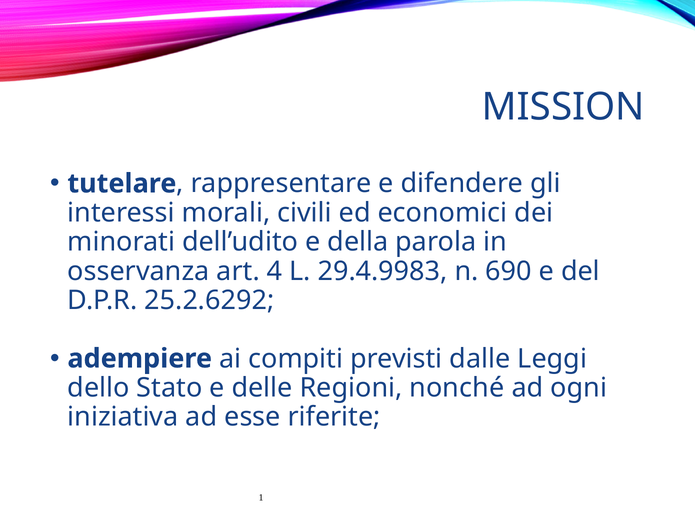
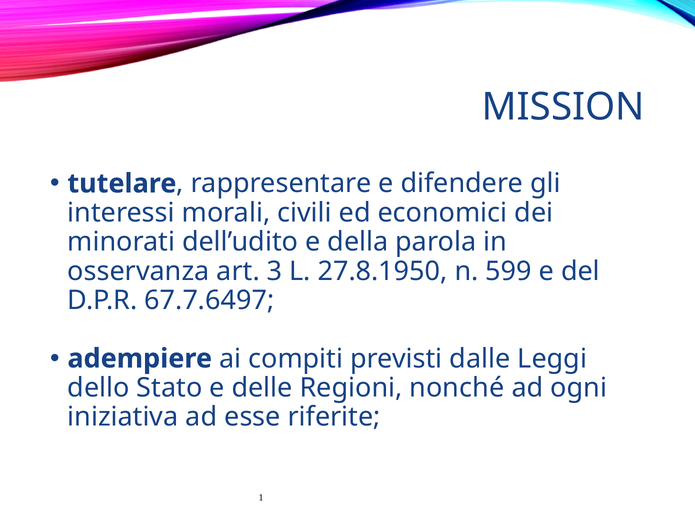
4: 4 -> 3 (275, 271)
29.4.9983: 29.4.9983 -> 27.8.1950 (383, 271)
690: 690 -> 599 (509, 271)
25.2.6292: 25.2.6292 -> 67.7.6497 (209, 300)
